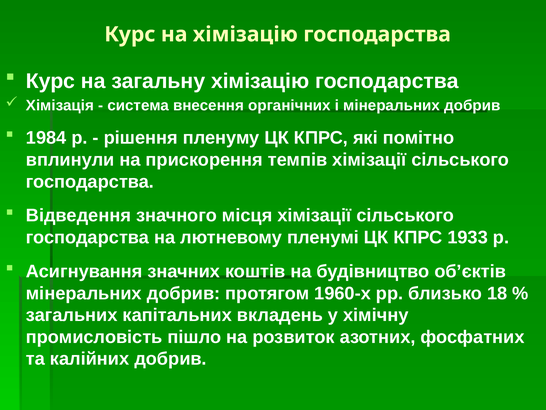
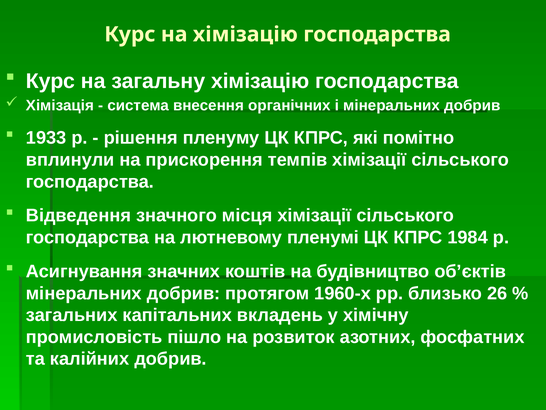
1984: 1984 -> 1933 (46, 138)
1933: 1933 -> 1984 (468, 237)
18: 18 -> 26 (497, 293)
